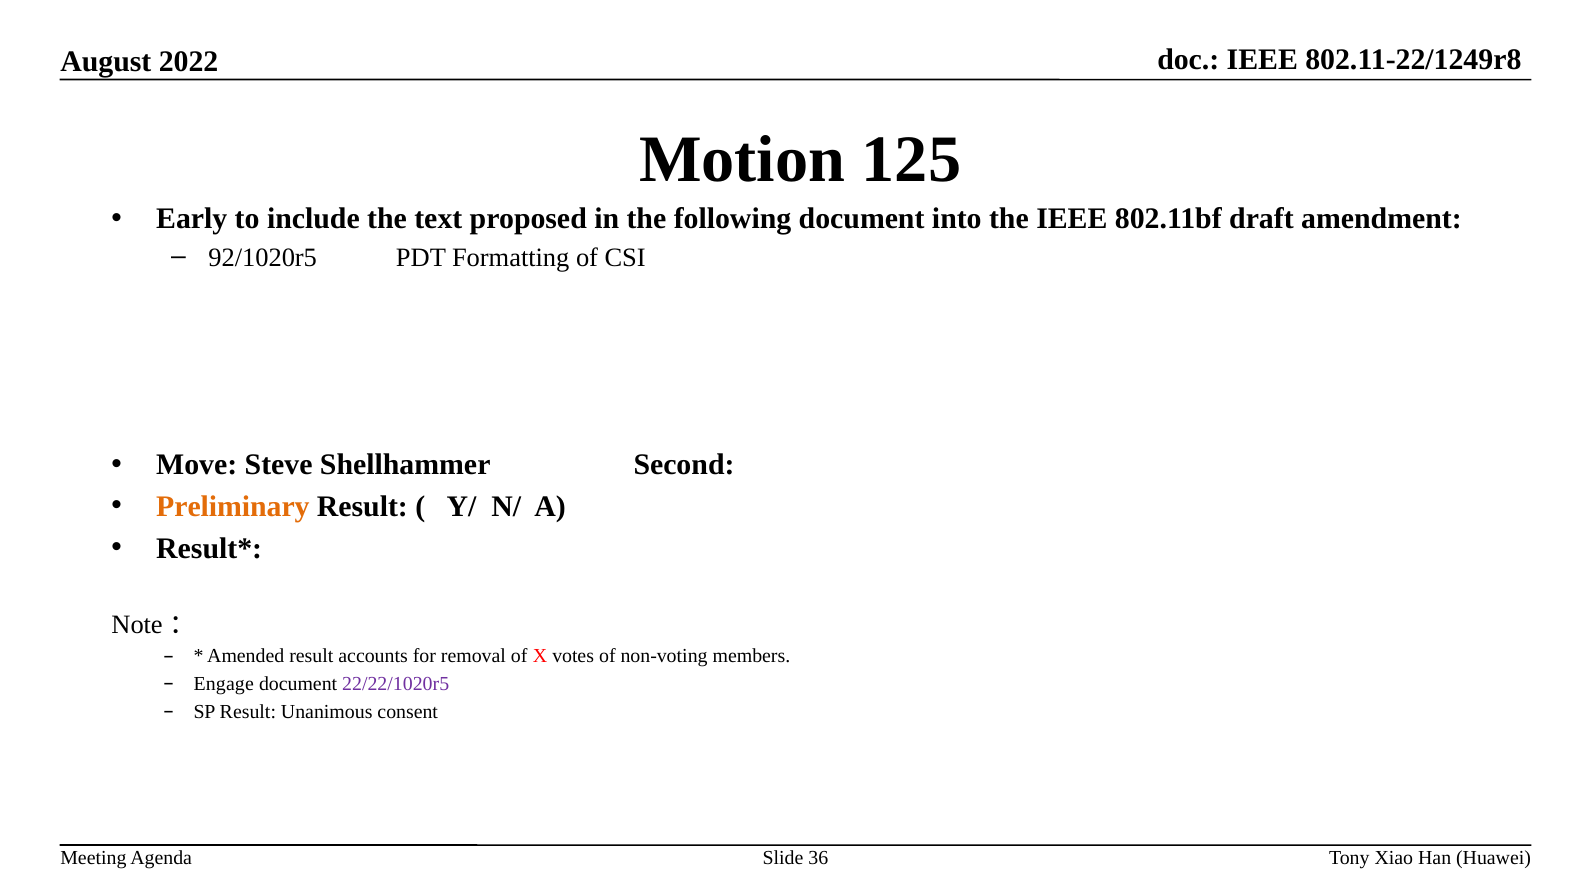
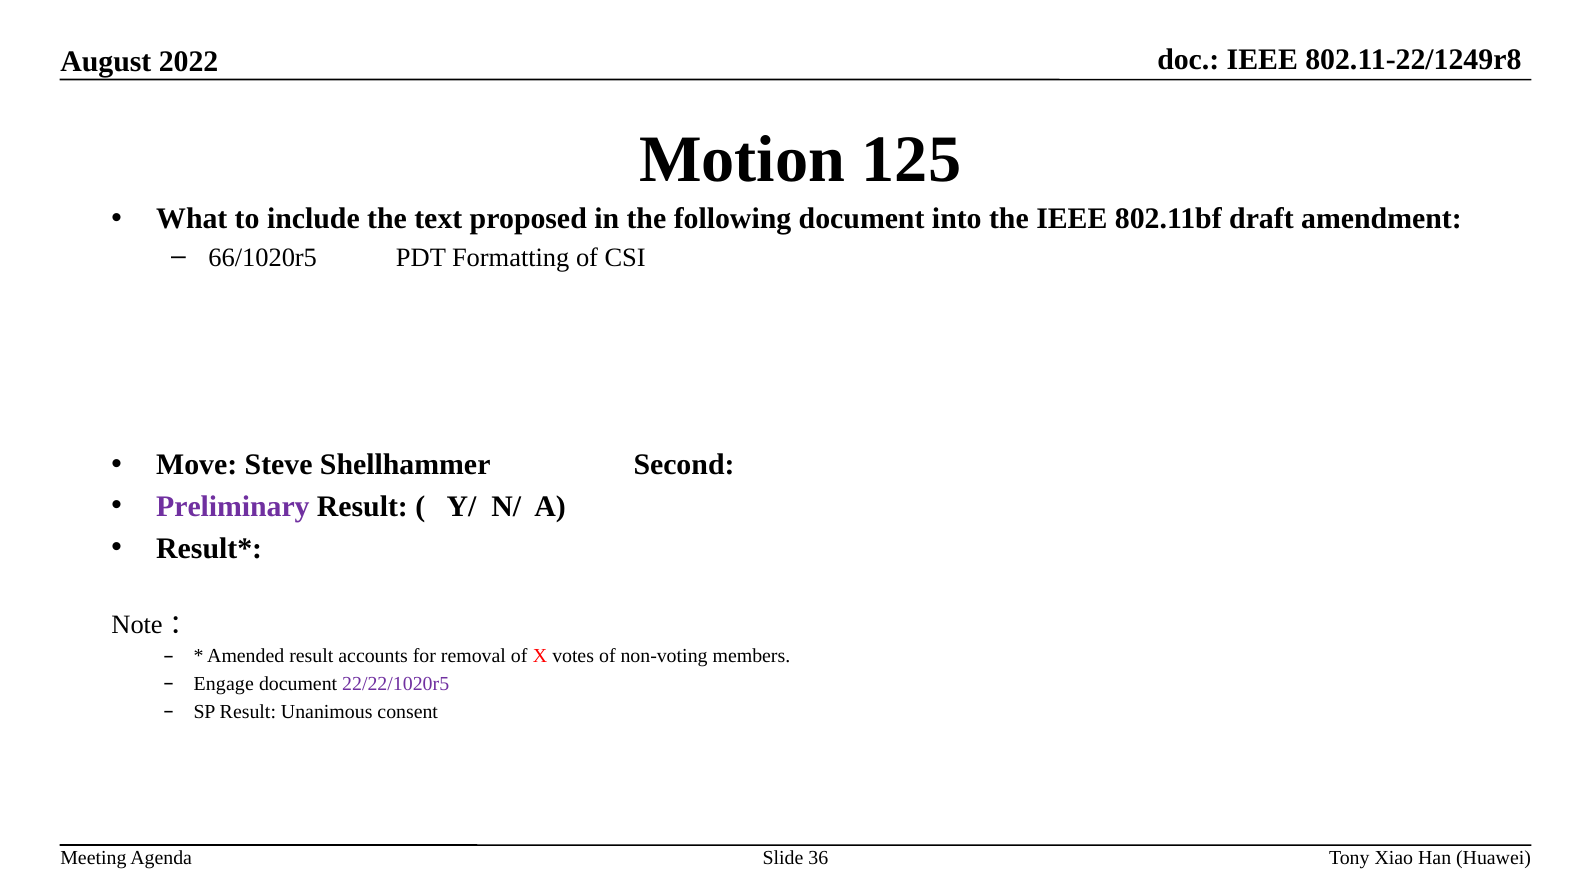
Early: Early -> What (192, 219)
92/1020r5: 92/1020r5 -> 66/1020r5 (263, 258)
Preliminary colour: orange -> purple (233, 507)
